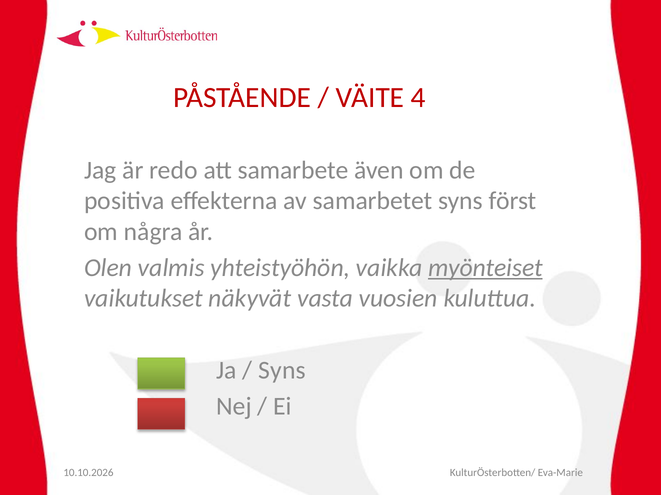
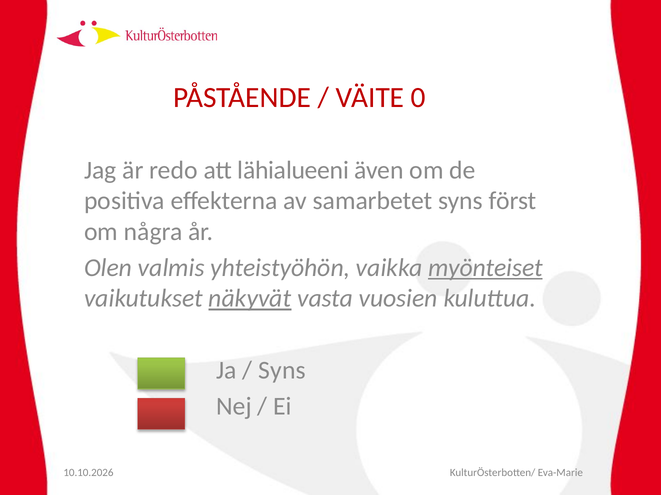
4: 4 -> 0 (418, 98)
samarbete: samarbete -> lähialueeni (293, 170)
näkyvät underline: none -> present (250, 299)
